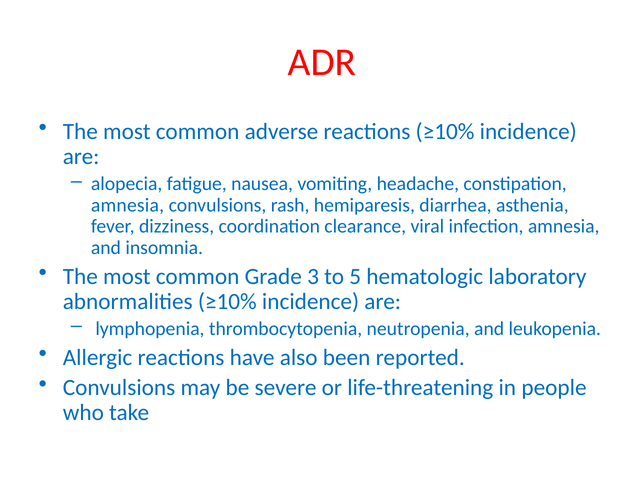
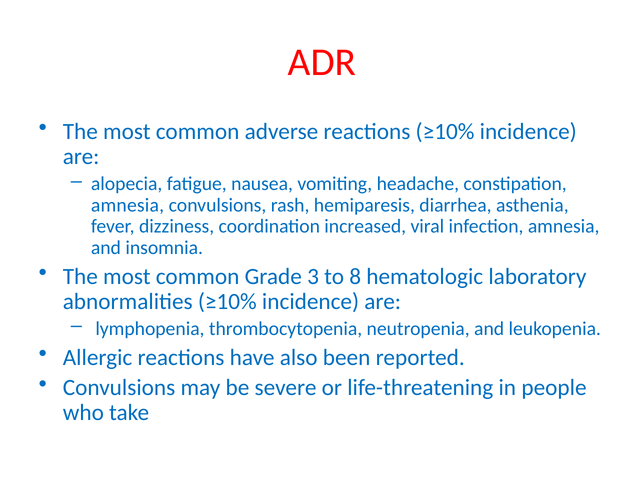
clearance: clearance -> increased (365, 226)
5: 5 -> 8 (355, 276)
